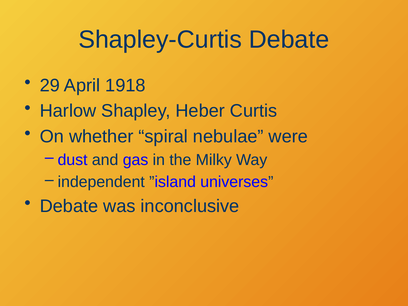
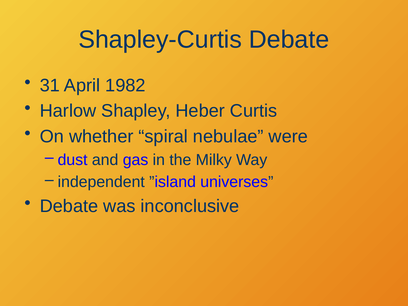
29: 29 -> 31 (50, 86)
1918: 1918 -> 1982 (125, 86)
